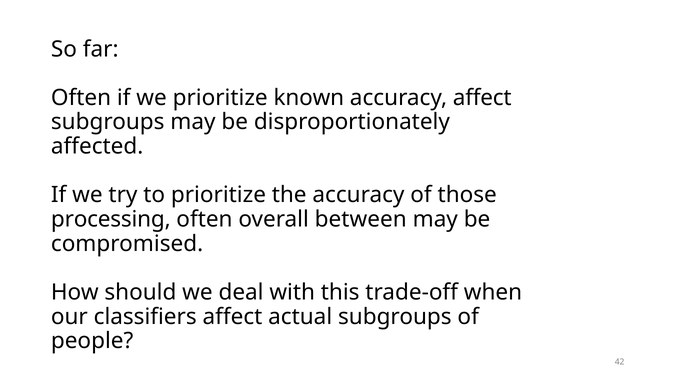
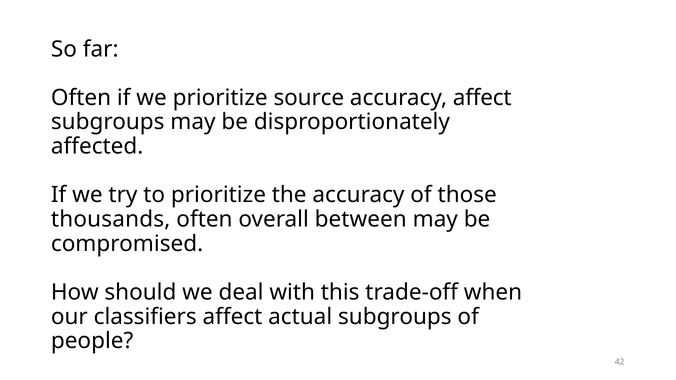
known: known -> source (309, 98)
processing: processing -> thousands (111, 220)
